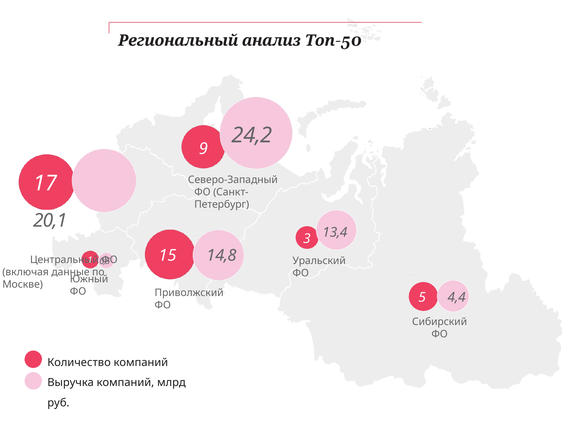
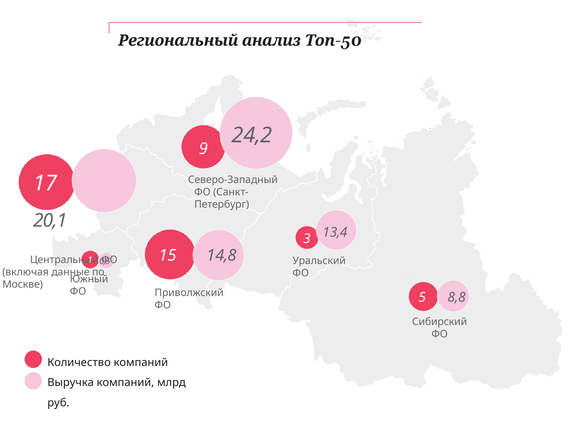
4,4: 4,4 -> 8,8 (457, 298)
